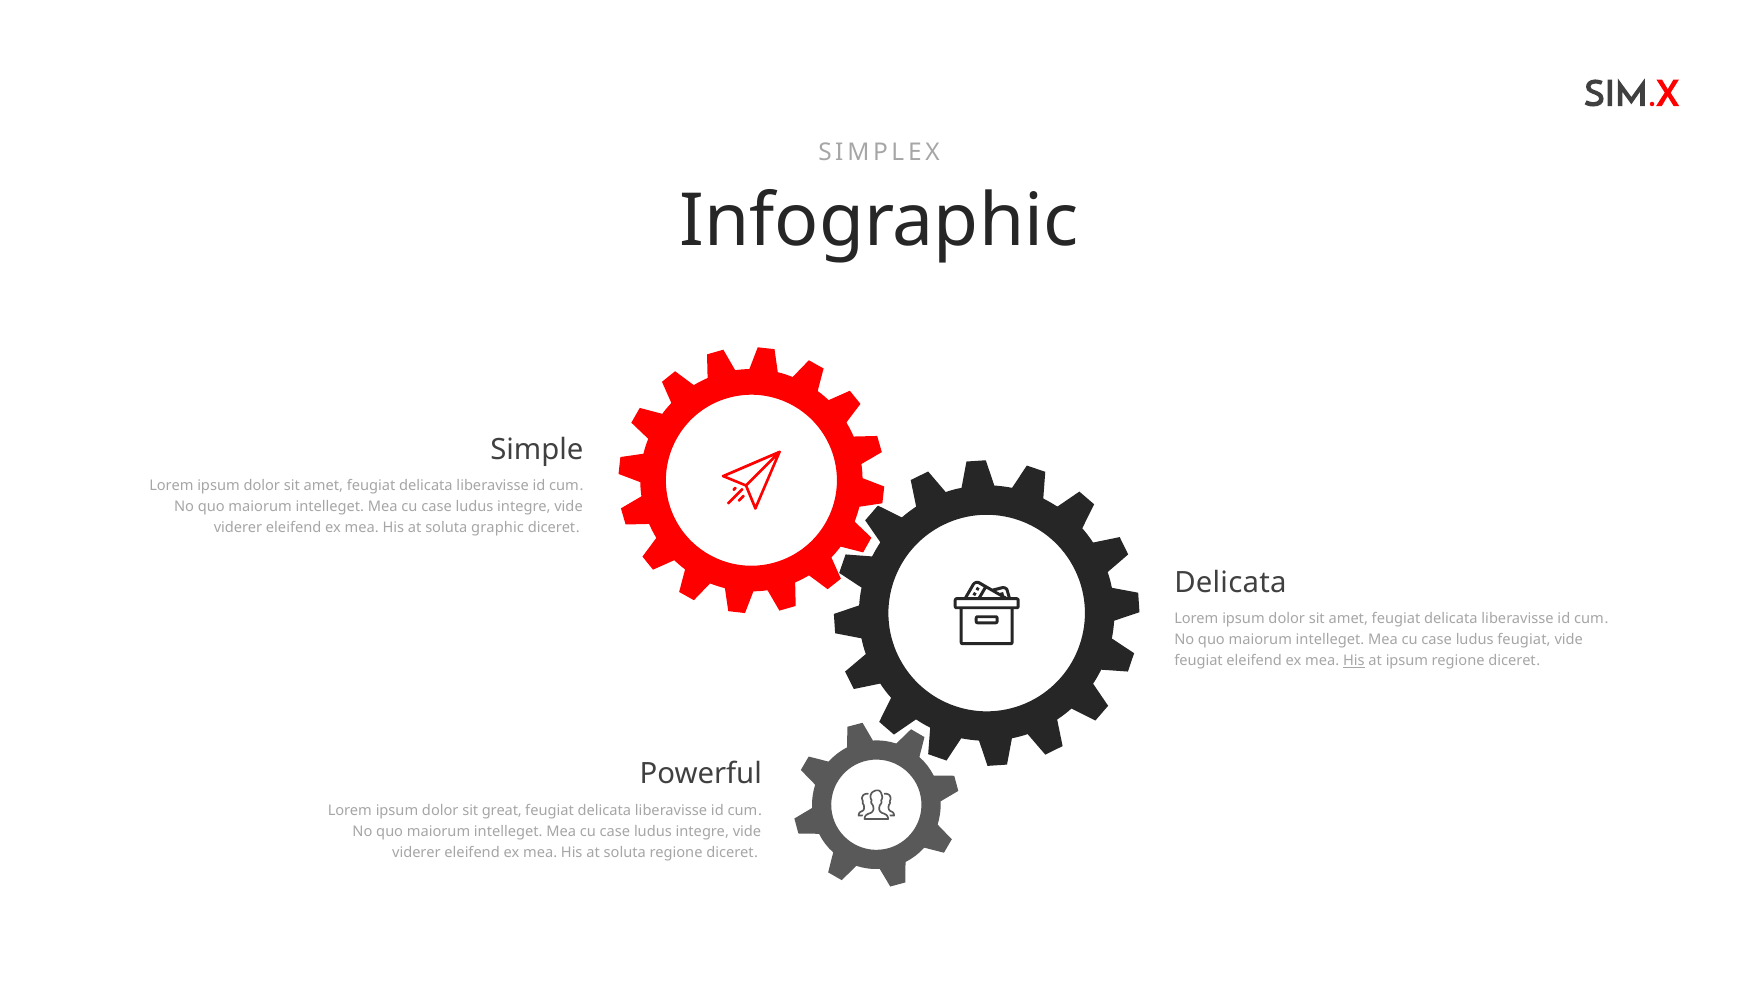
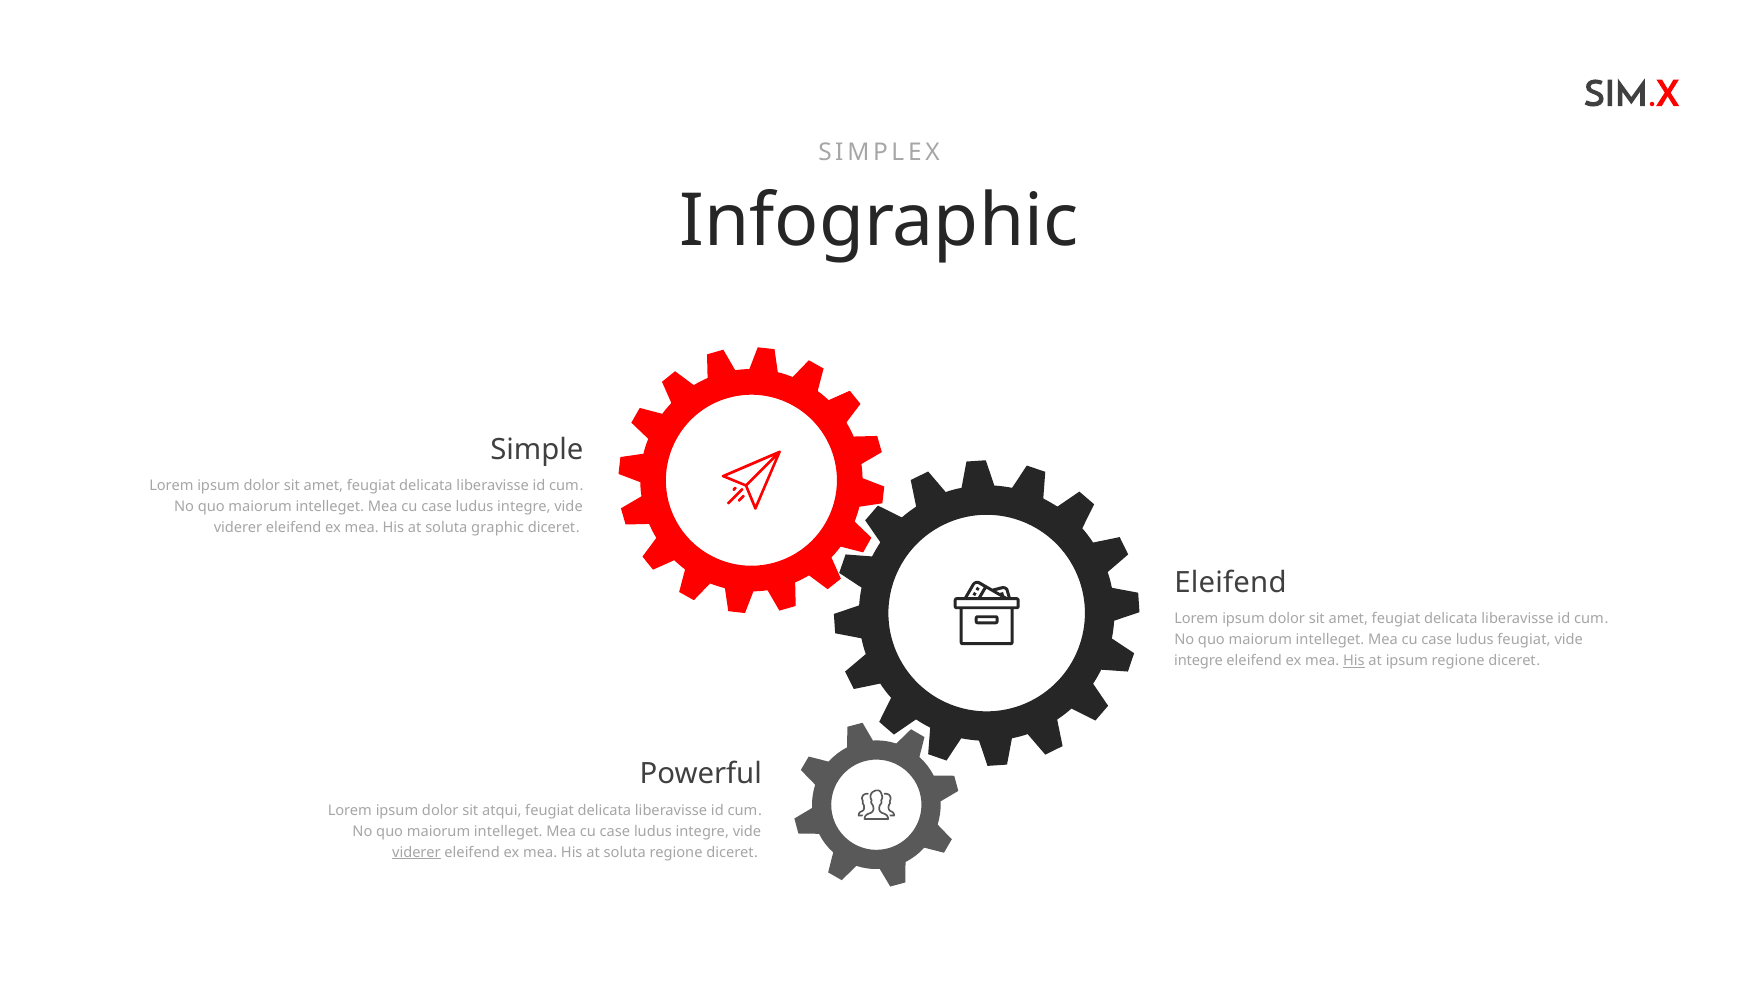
Delicata: Delicata -> Eleifend (1230, 583)
feugiat: feugiat -> integre (1199, 661)
great: great -> atqui (502, 810)
viderer underline: none -> present (416, 852)
